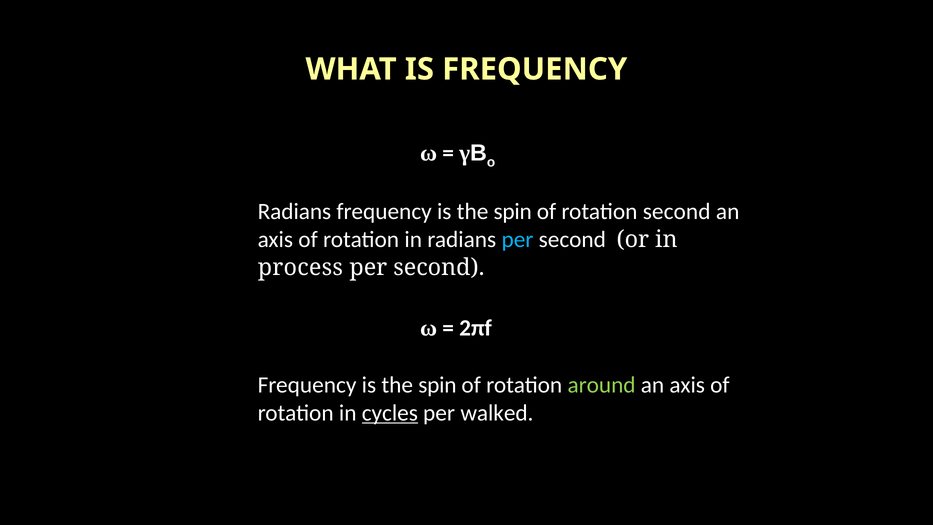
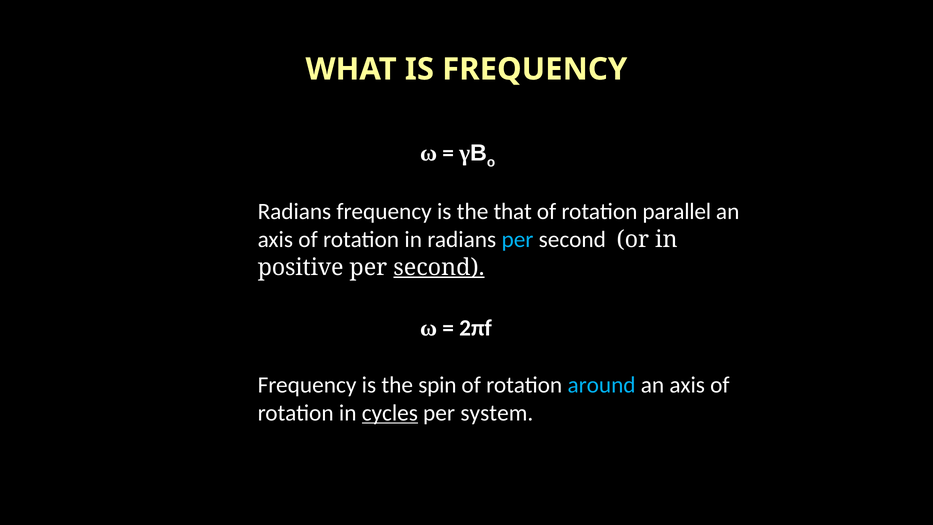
spin: spin -> that (513, 211)
rotation second: second -> parallel (677, 211)
process: process -> positive (301, 267)
second underline: none -> present (439, 267)
around colour: light green -> light blue (602, 385)
walked: walked -> system (497, 413)
